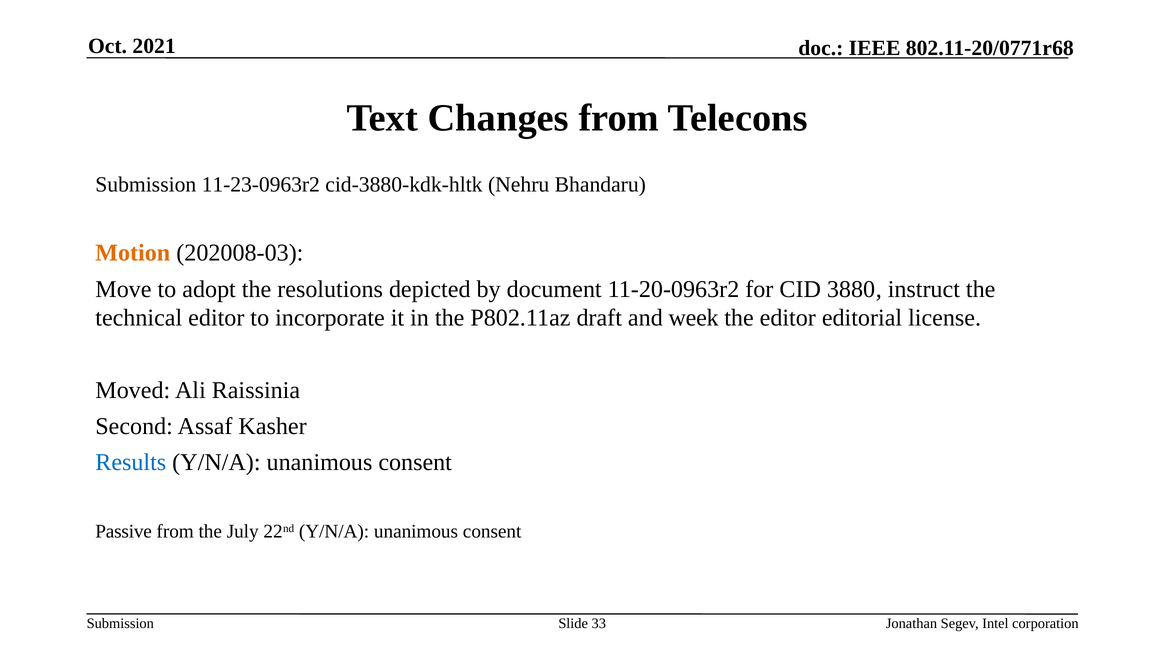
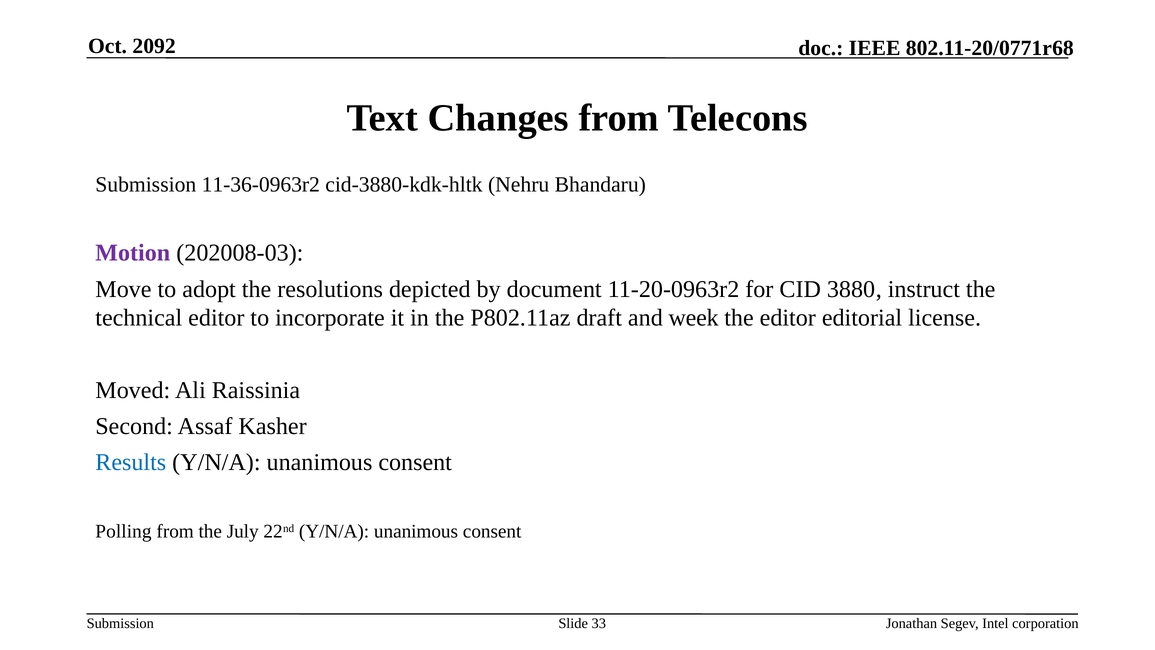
2021: 2021 -> 2092 (154, 46)
11-23-0963r2: 11-23-0963r2 -> 11-36-0963r2 (261, 185)
Motion colour: orange -> purple (133, 253)
Passive: Passive -> Polling (123, 531)
